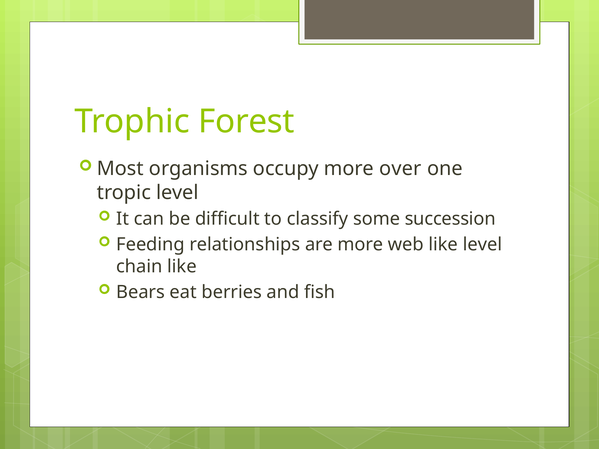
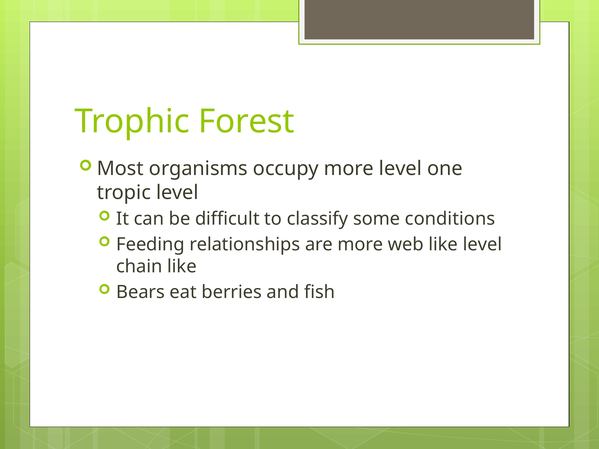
more over: over -> level (400, 169)
succession: succession -> conditions (450, 219)
